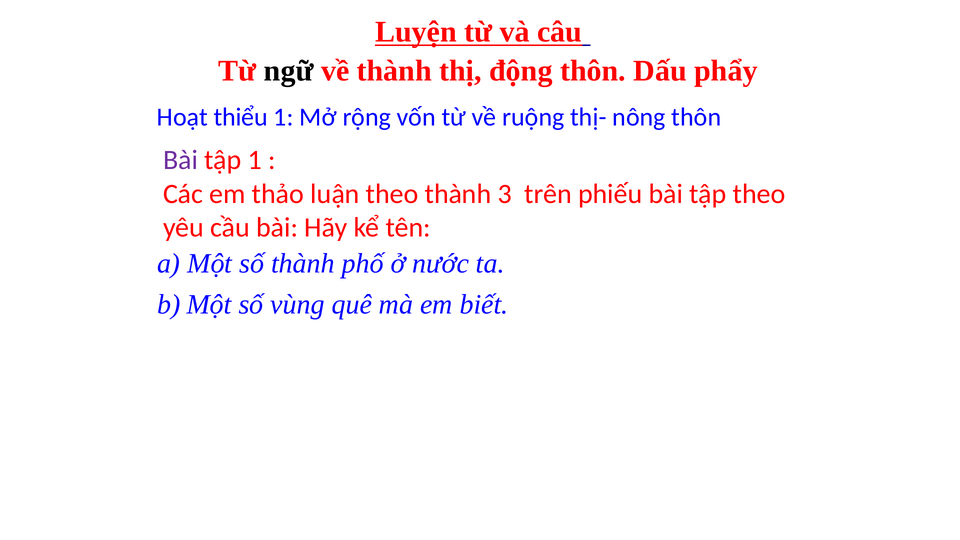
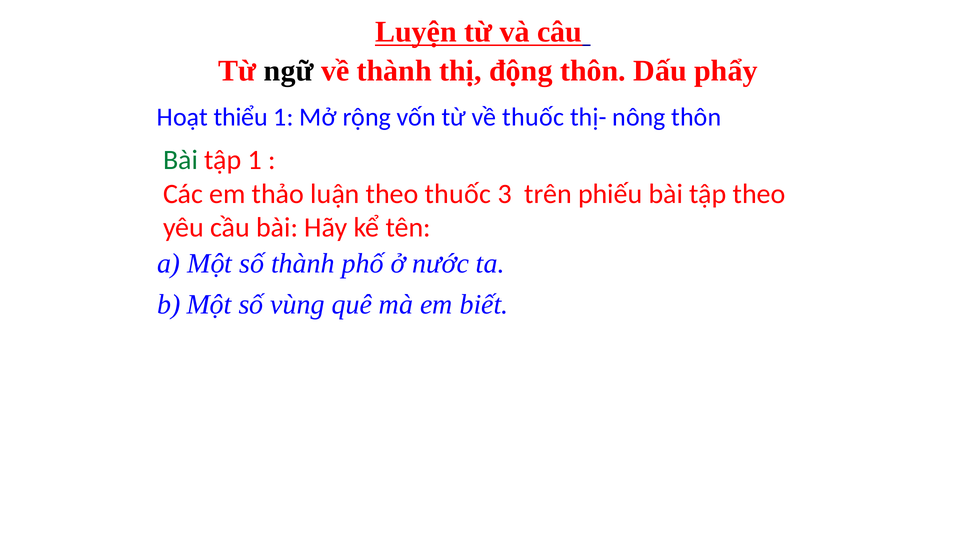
về ruộng: ruộng -> thuốc (533, 117)
Bài colour: purple -> green (181, 160)
theo thành: thành -> thuốc (458, 194)
